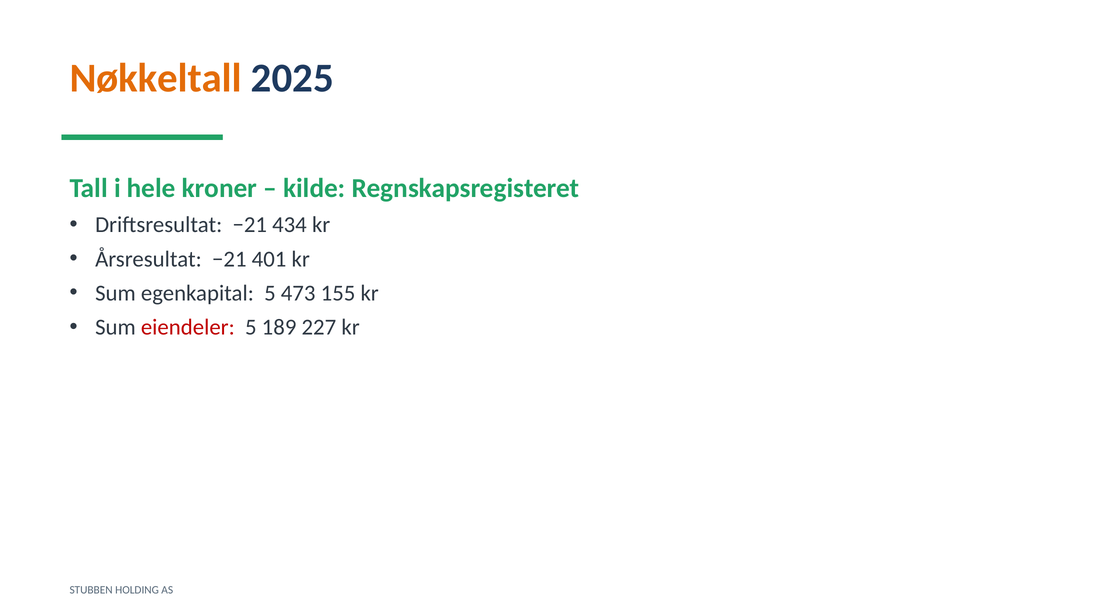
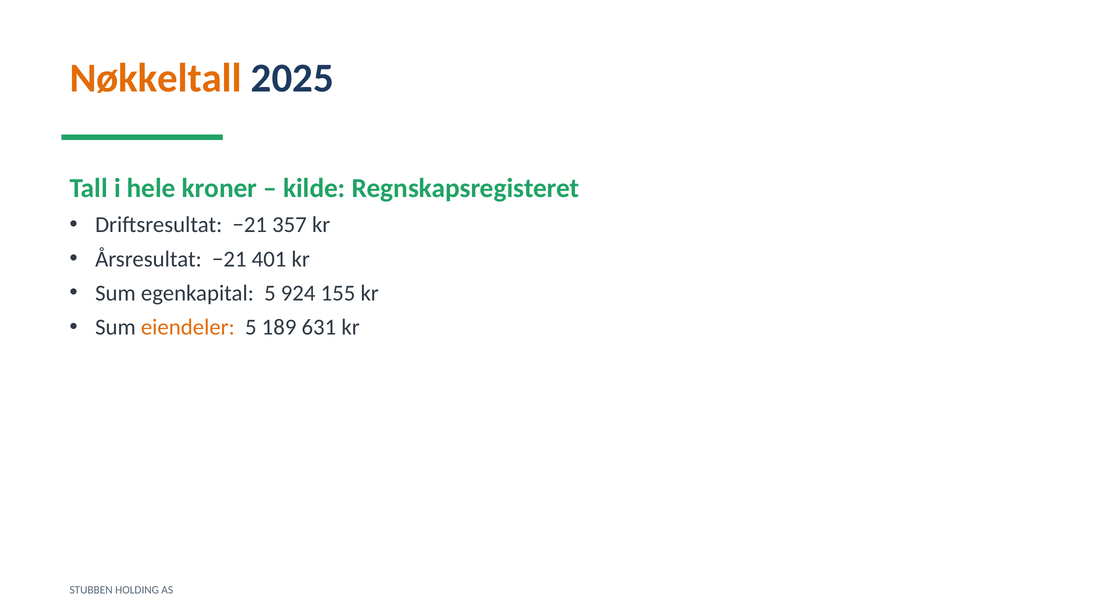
434: 434 -> 357 (289, 225)
473: 473 -> 924 (298, 293)
eiendeler colour: red -> orange (188, 327)
227: 227 -> 631 (319, 327)
